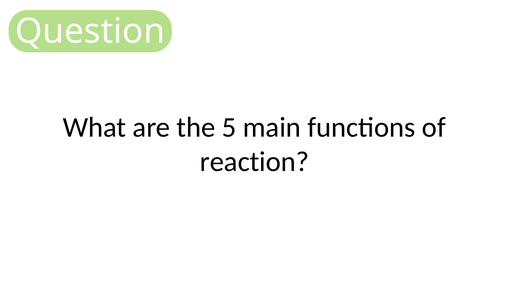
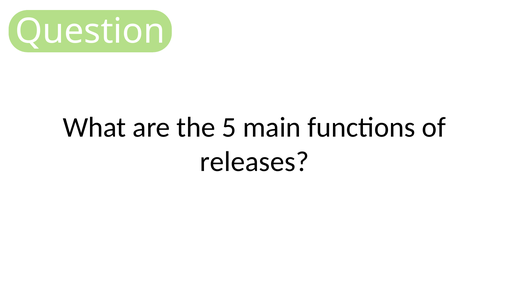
reaction: reaction -> releases (254, 162)
